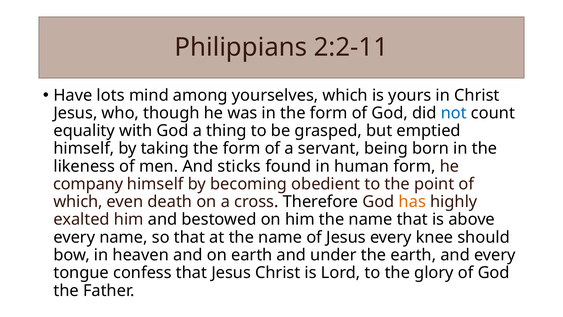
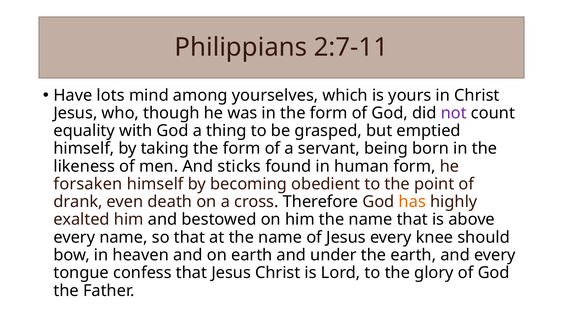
2:2-11: 2:2-11 -> 2:7-11 (351, 47)
not colour: blue -> purple (454, 113)
company: company -> forsaken (88, 184)
which: which -> drank (78, 202)
